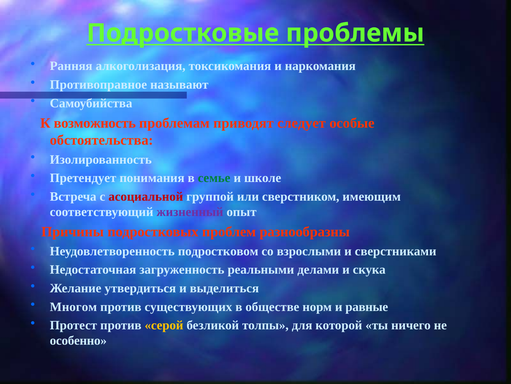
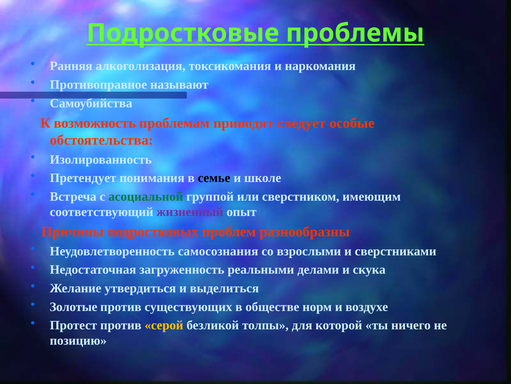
семье colour: green -> black (214, 178)
асоциальной colour: red -> green (146, 196)
подростковом: подростковом -> самосознания (218, 251)
Многом: Многом -> Золотые (74, 306)
равные: равные -> воздухе (367, 306)
особенно: особенно -> позицию (78, 340)
